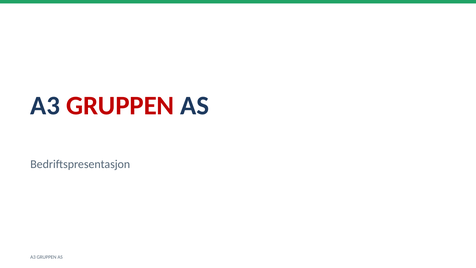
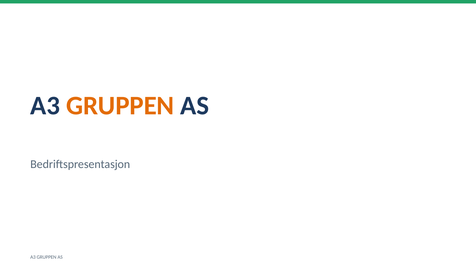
GRUPPEN colour: red -> orange (120, 106)
